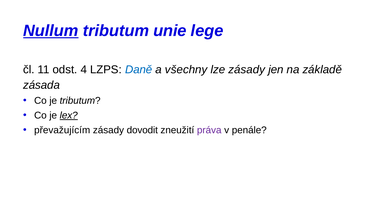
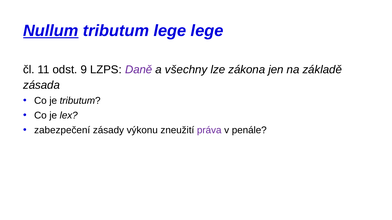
tributum unie: unie -> lege (170, 31)
4: 4 -> 9 (84, 70)
Daně colour: blue -> purple (139, 70)
lze zásady: zásady -> zákona (247, 70)
lex underline: present -> none (69, 116)
převažujícím: převažujícím -> zabezpečení (62, 130)
dovodit: dovodit -> výkonu (142, 130)
